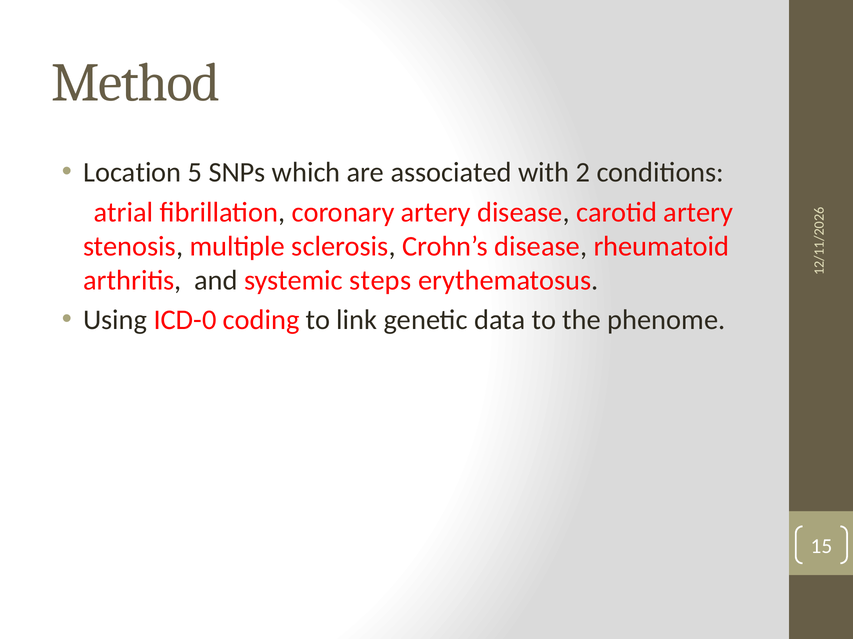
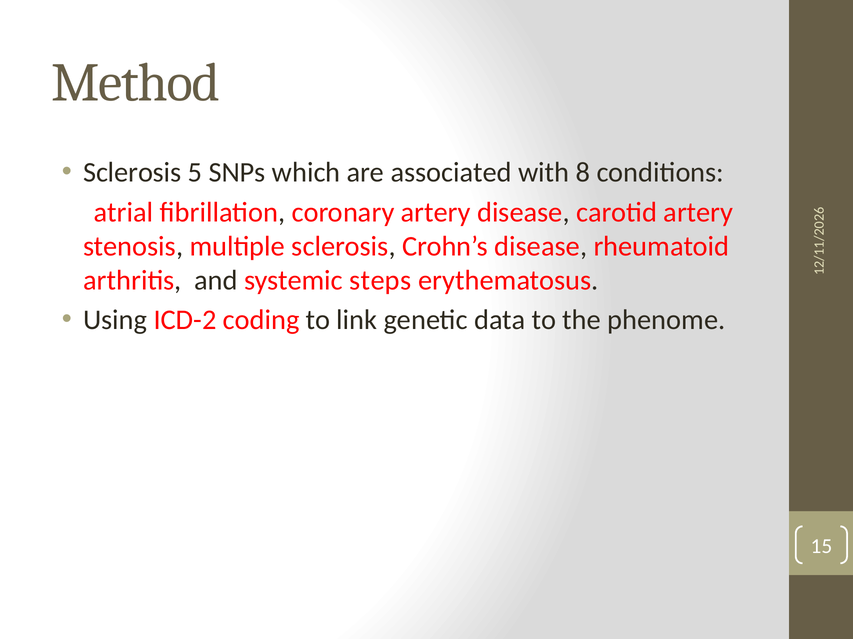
Location: Location -> Sclerosis (132, 173)
with 2: 2 -> 8 (583, 173)
ICD-0: ICD-0 -> ICD-2 (185, 320)
